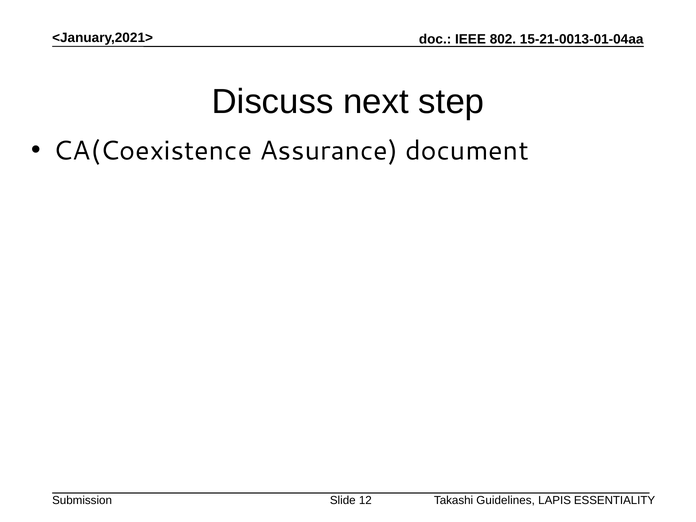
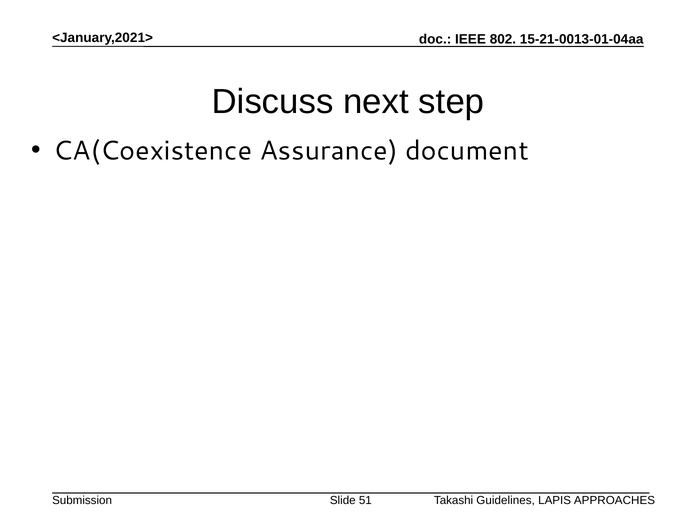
12: 12 -> 51 (365, 501)
ESSENTIALITY: ESSENTIALITY -> APPROACHES (614, 501)
